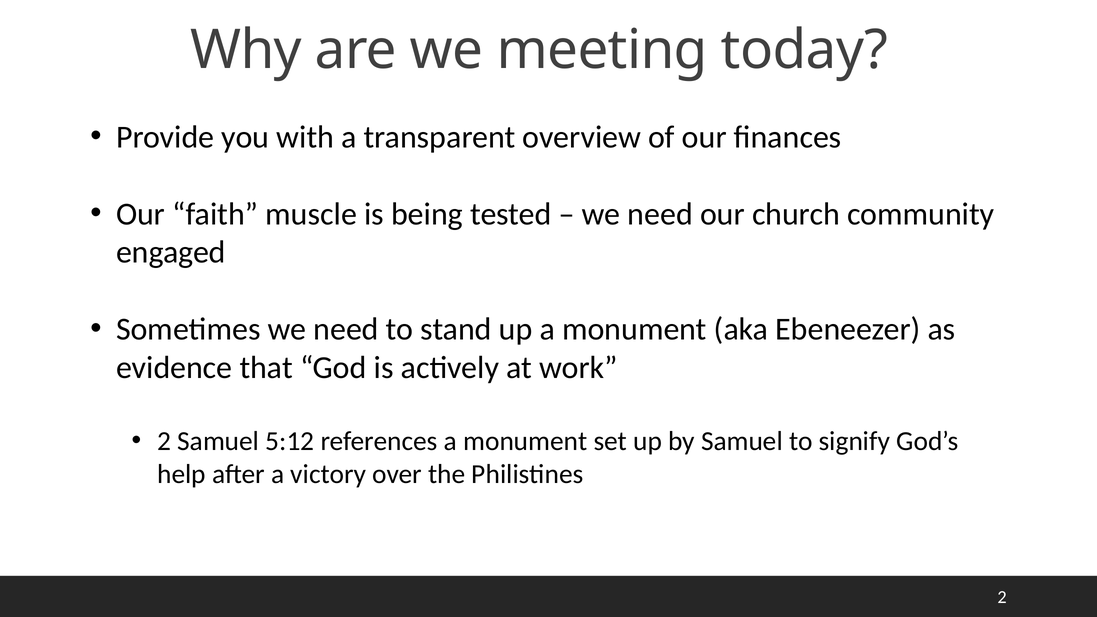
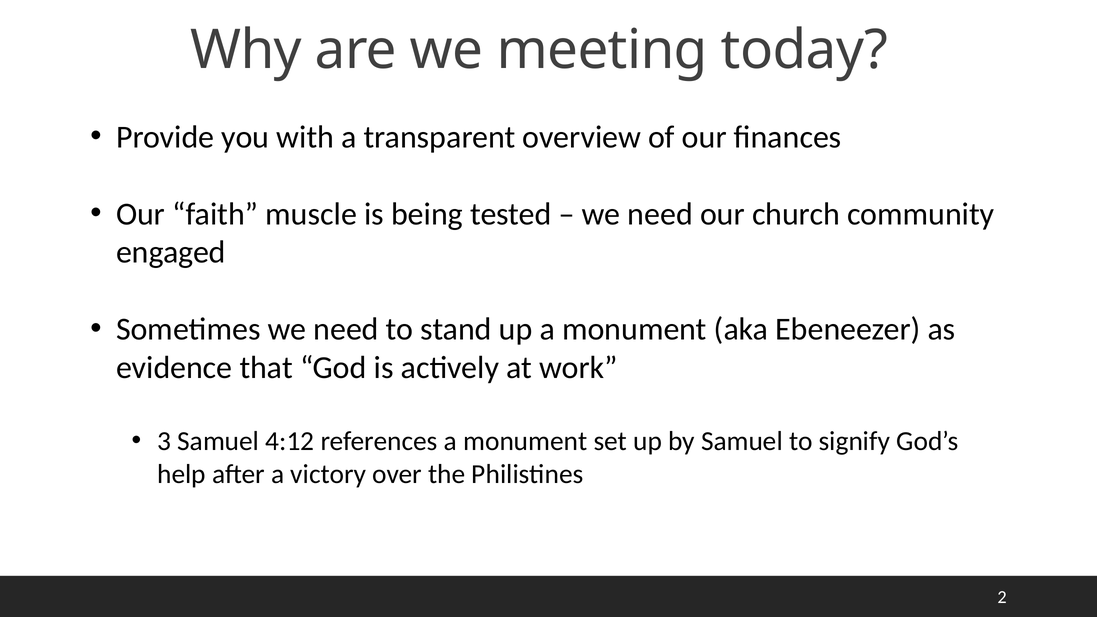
2: 2 -> 3 (164, 441)
5:12: 5:12 -> 4:12 (290, 441)
